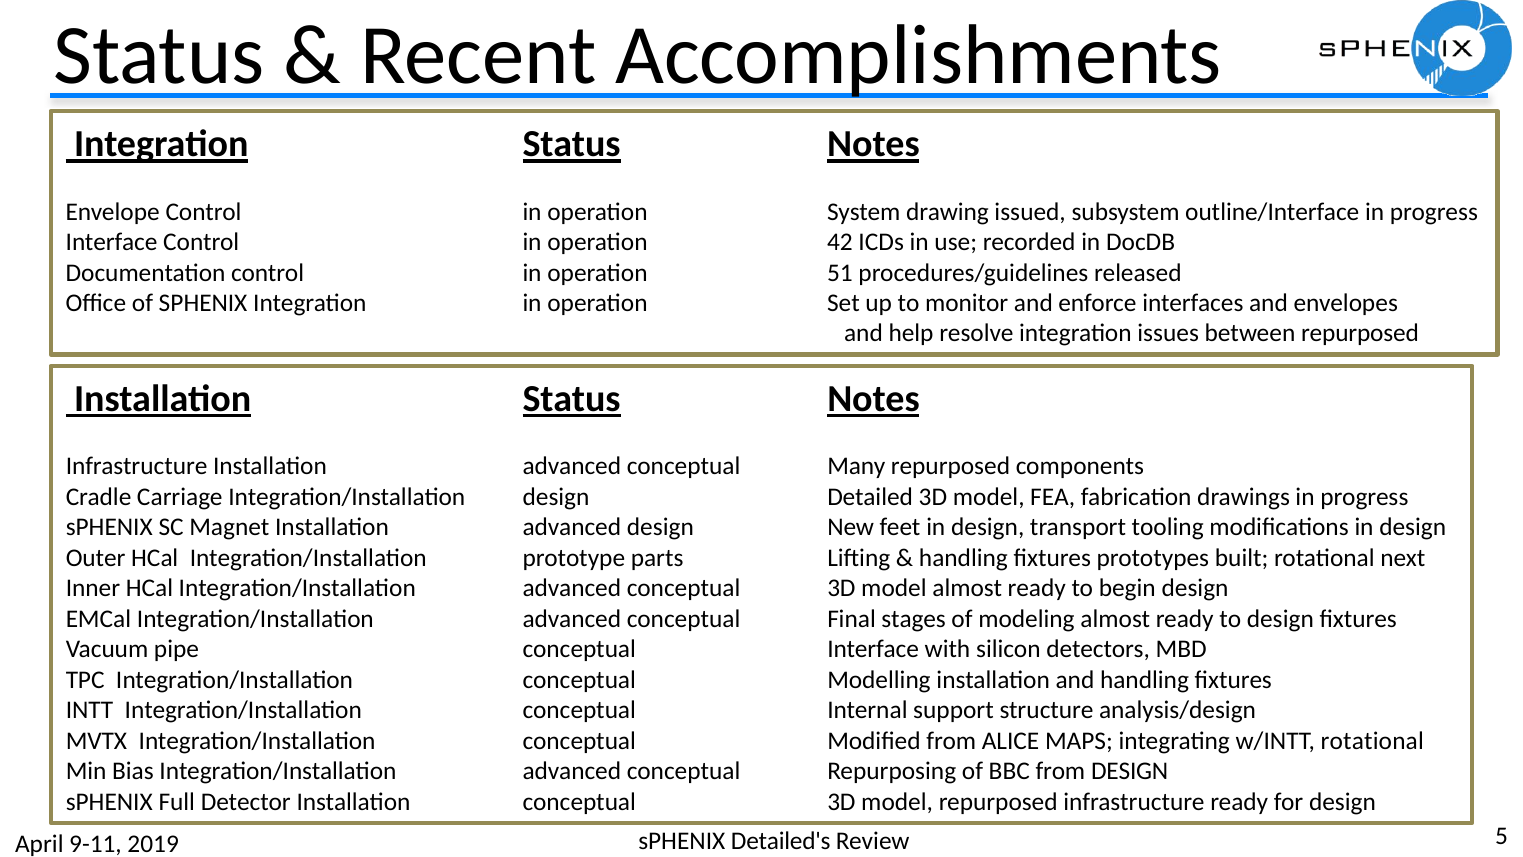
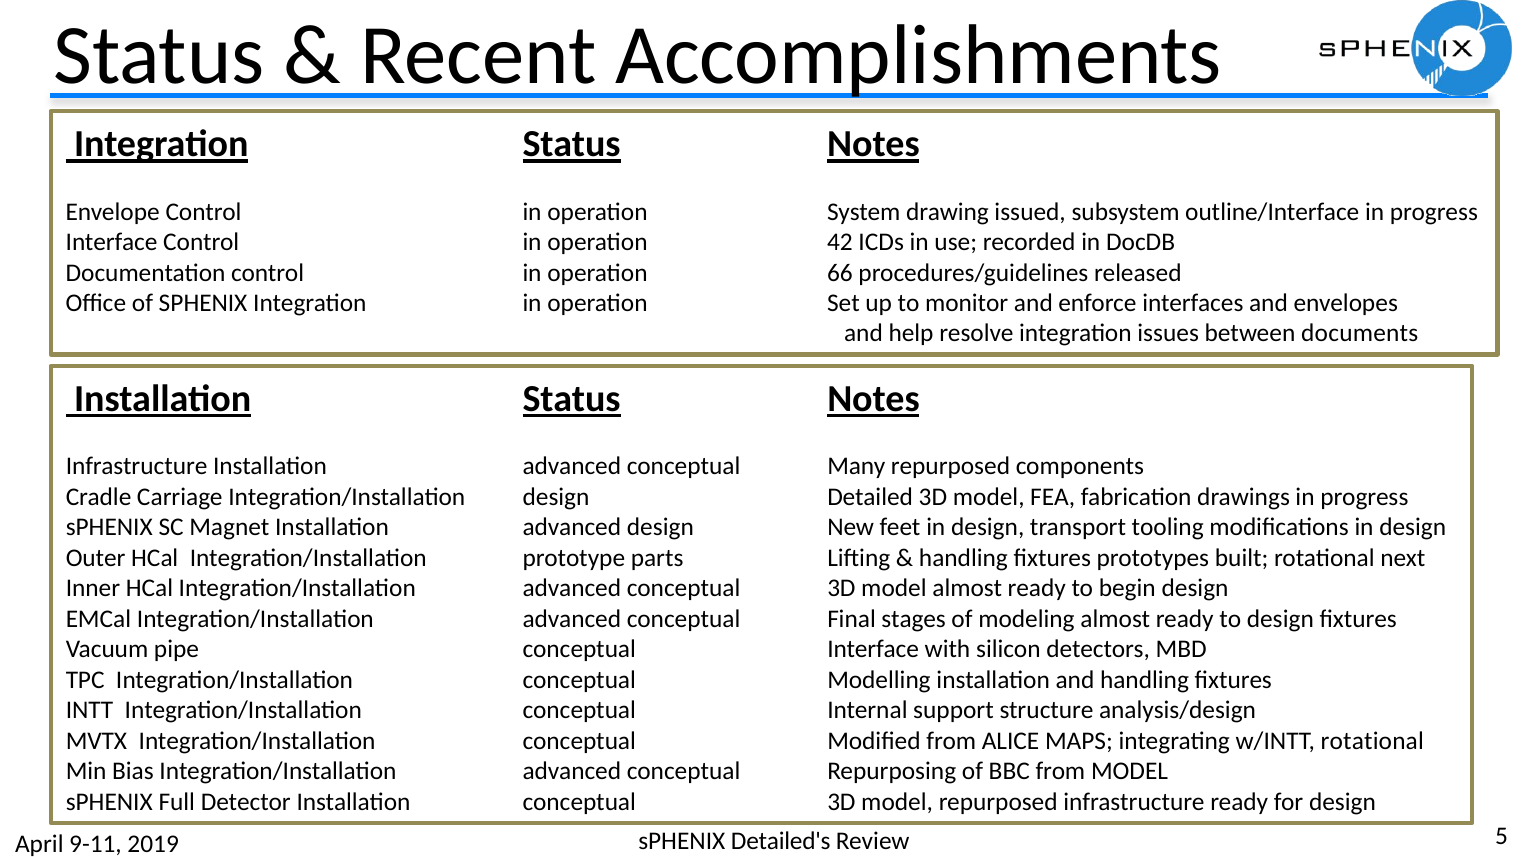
51: 51 -> 66 (840, 273)
between repurposed: repurposed -> documents (1360, 333)
from DESIGN: DESIGN -> MODEL (1130, 771)
